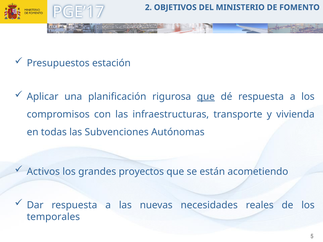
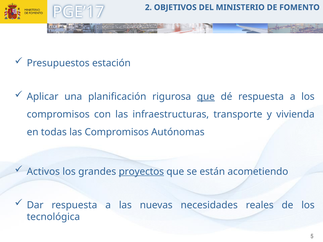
las Subvenciones: Subvenciones -> Compromisos (117, 132)
proyectos underline: none -> present (141, 172)
temporales: temporales -> tecnológica (53, 217)
